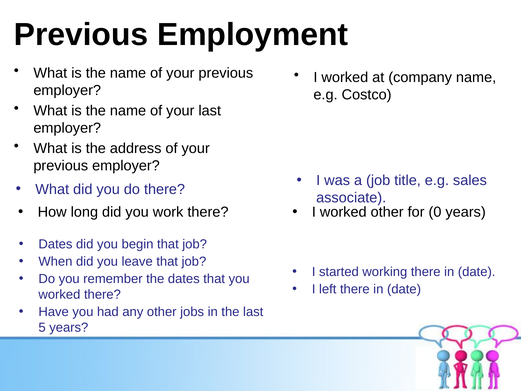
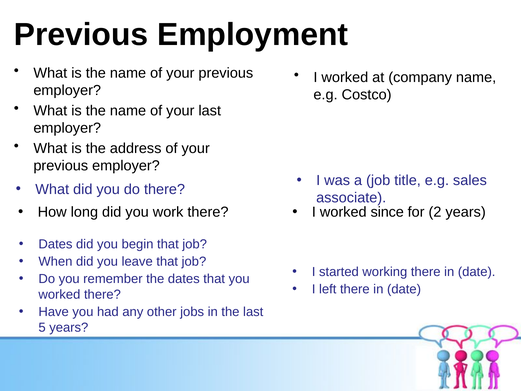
worked other: other -> since (387, 212)
0: 0 -> 2 (435, 212)
